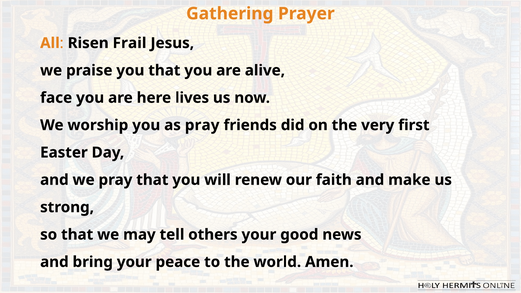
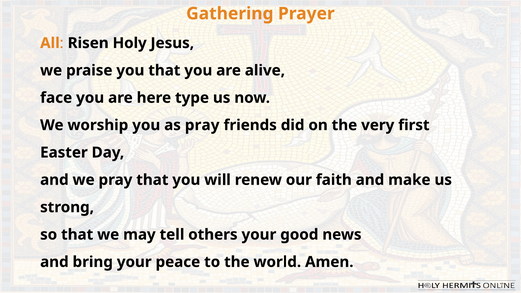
Frail: Frail -> Holy (130, 43)
lives: lives -> type (192, 98)
